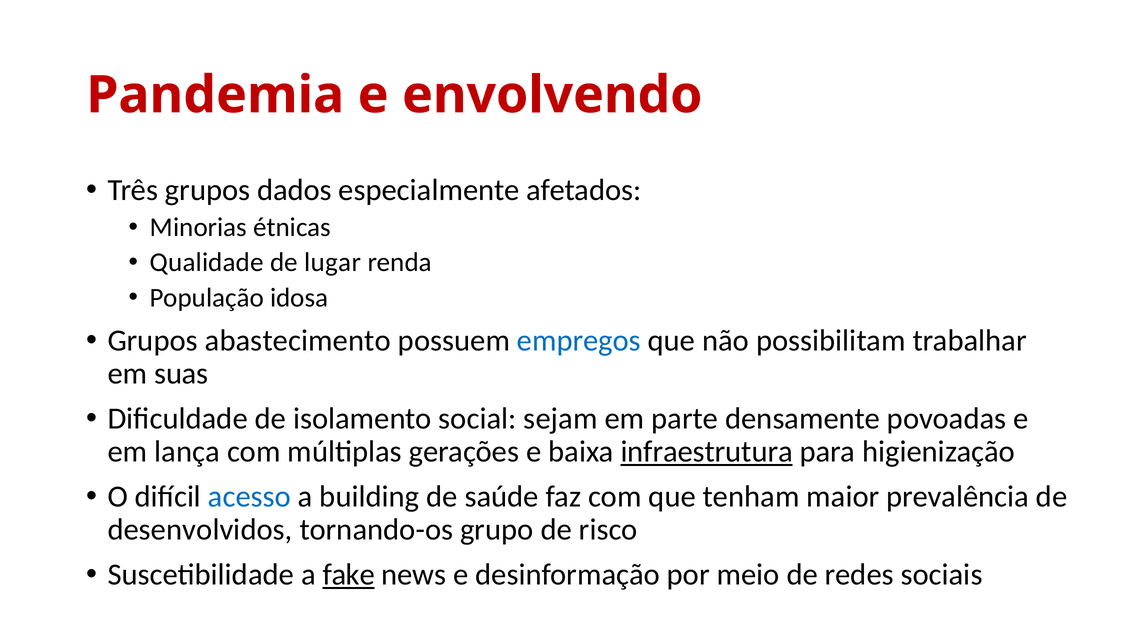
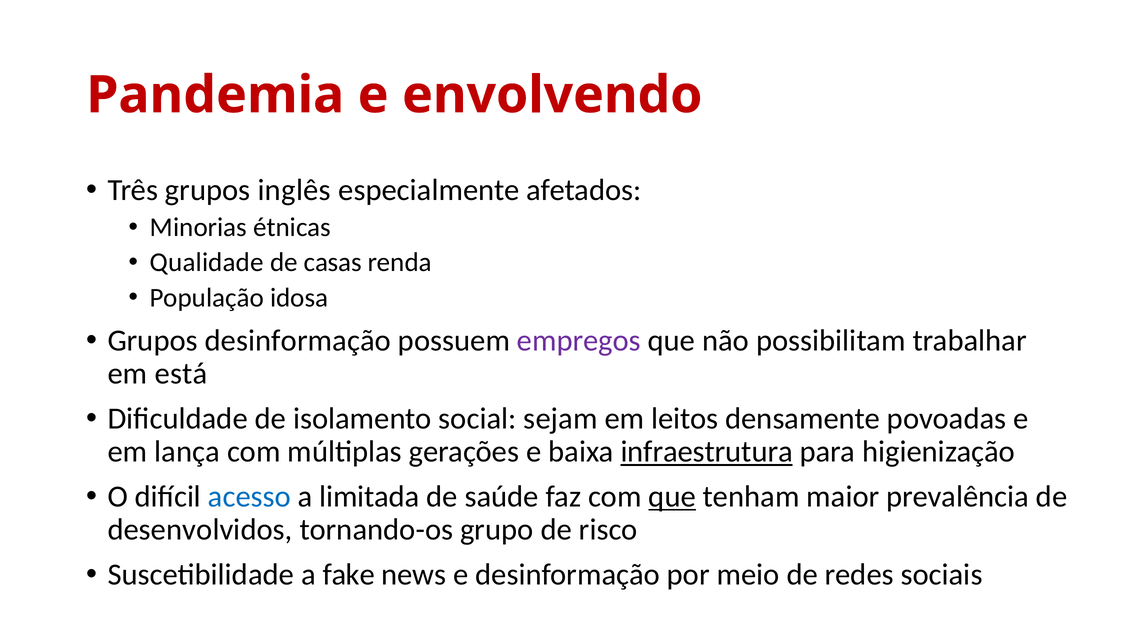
dados: dados -> inglês (294, 190)
lugar: lugar -> casas (333, 262)
Grupos abastecimento: abastecimento -> desinformação (298, 340)
empregos colour: blue -> purple (579, 340)
suas: suas -> está (181, 374)
parte: parte -> leitos (685, 418)
building: building -> limitada (370, 496)
que underline: none -> present (672, 496)
fake underline: present -> none (349, 574)
